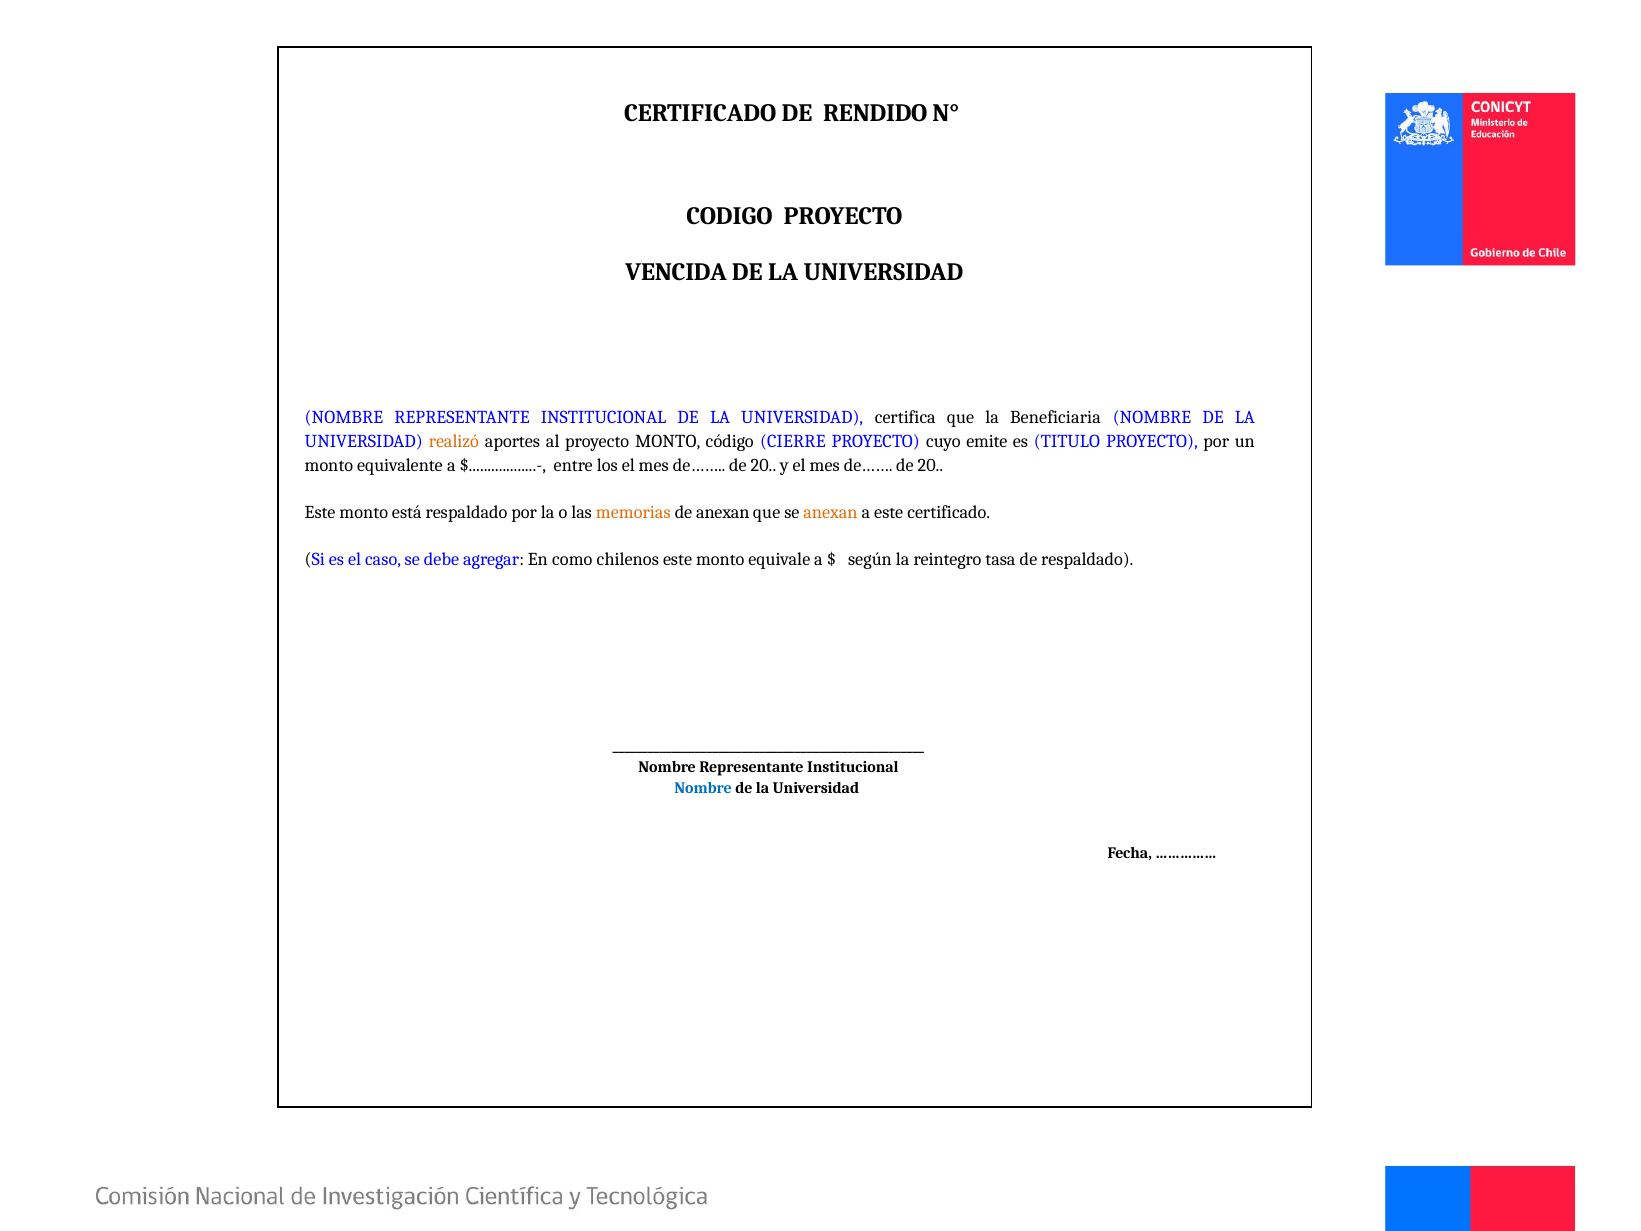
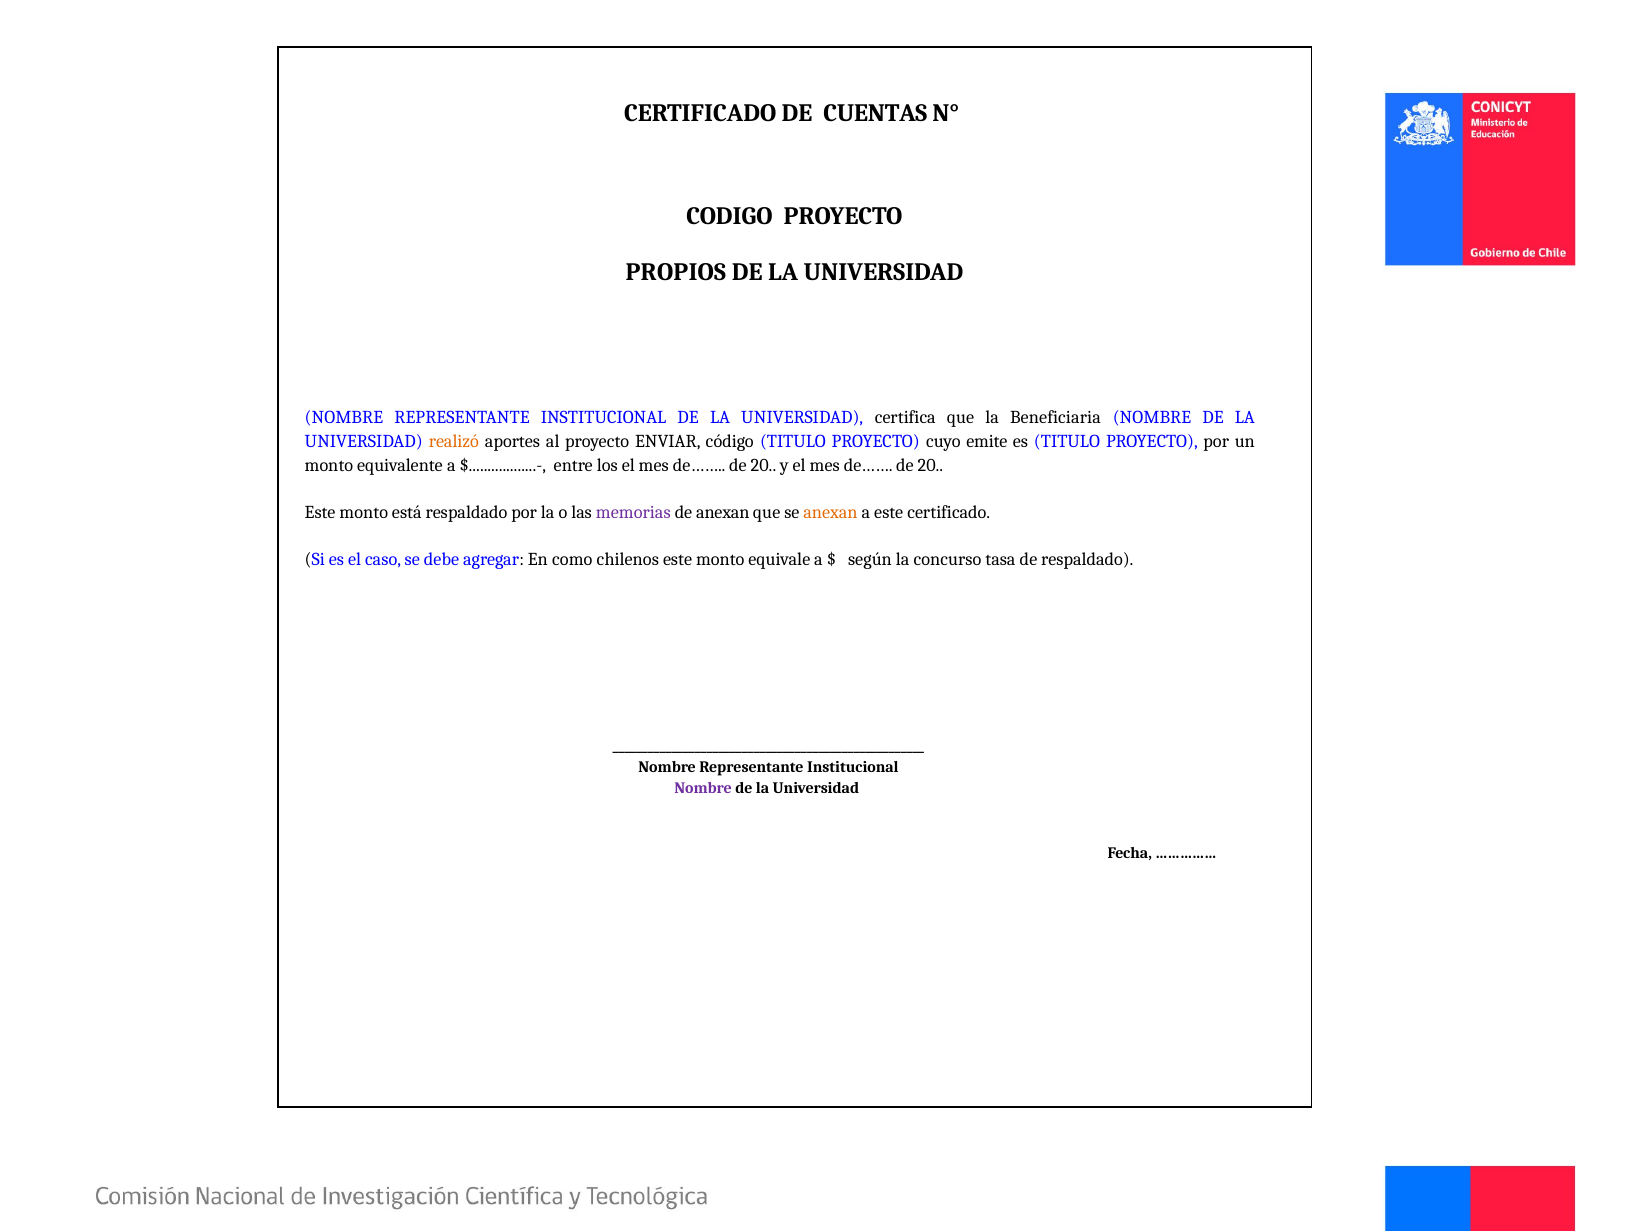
RENDIDO: RENDIDO -> CUENTAS (875, 113)
VENCIDA: VENCIDA -> PROPIOS (676, 272)
proyecto MONTO: MONTO -> ENVIAR (668, 441)
código CIERRE: CIERRE -> TITULO (793, 441)
memorias colour: orange -> purple (633, 513)
reintegro: reintegro -> concurso (947, 560)
Nombre colour: blue -> purple (703, 788)
